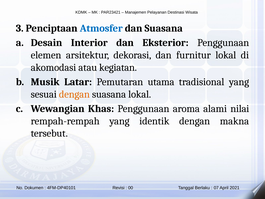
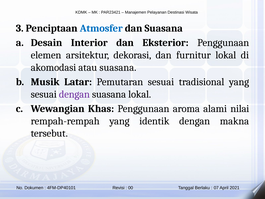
atau kegiatan: kegiatan -> suasana (118, 67)
Pemutaran utama: utama -> sesuai (161, 82)
dengan colour: orange -> purple (74, 94)
